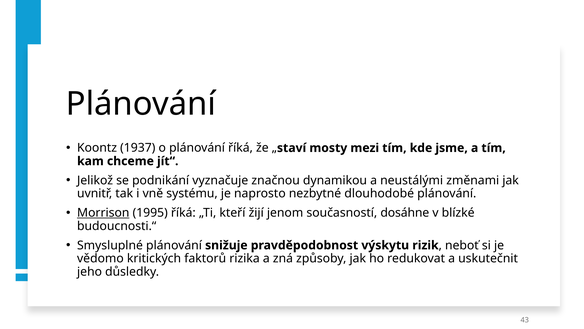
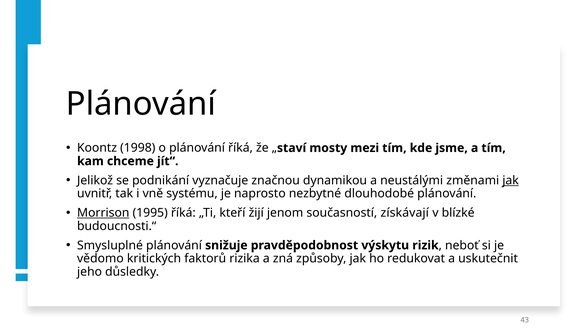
1937: 1937 -> 1998 (138, 148)
jak underline: none -> present (511, 180)
dosáhne: dosáhne -> získávají (405, 213)
